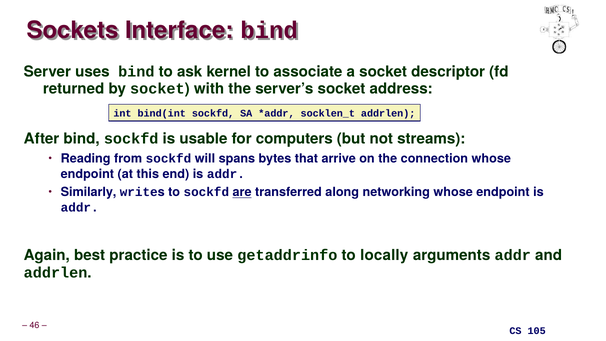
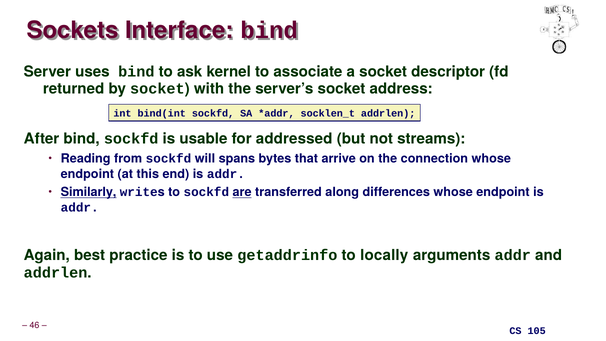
computers: computers -> addressed (294, 139)
Similarly underline: none -> present (89, 192)
networking: networking -> differences (396, 192)
